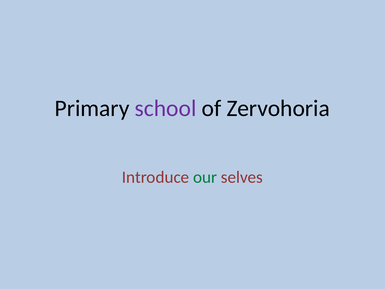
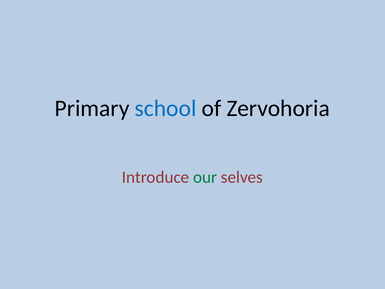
school colour: purple -> blue (166, 108)
